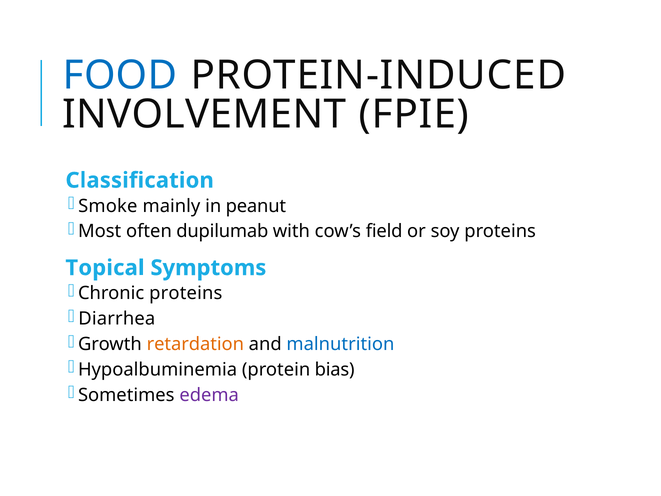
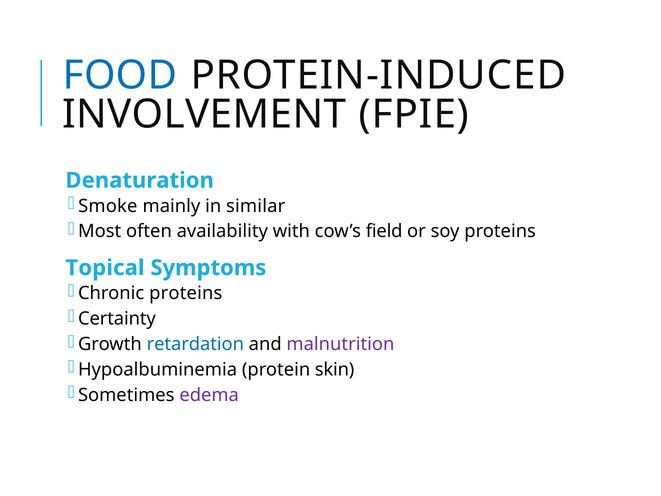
Classification: Classification -> Denaturation (140, 180)
peanut: peanut -> similar (256, 206)
dupilumab: dupilumab -> availability (222, 231)
Diarrhea: Diarrhea -> Certainty (117, 319)
retardation colour: orange -> blue (195, 344)
malnutrition colour: blue -> purple (340, 344)
bias: bias -> skin (335, 369)
